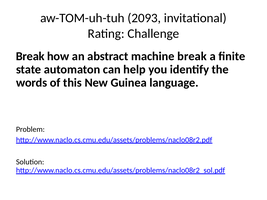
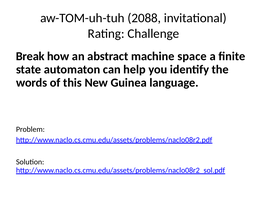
2093: 2093 -> 2088 (144, 18)
machine break: break -> space (192, 56)
